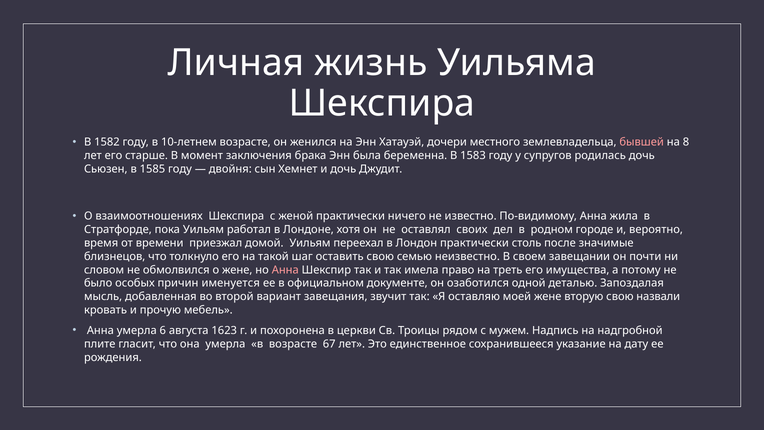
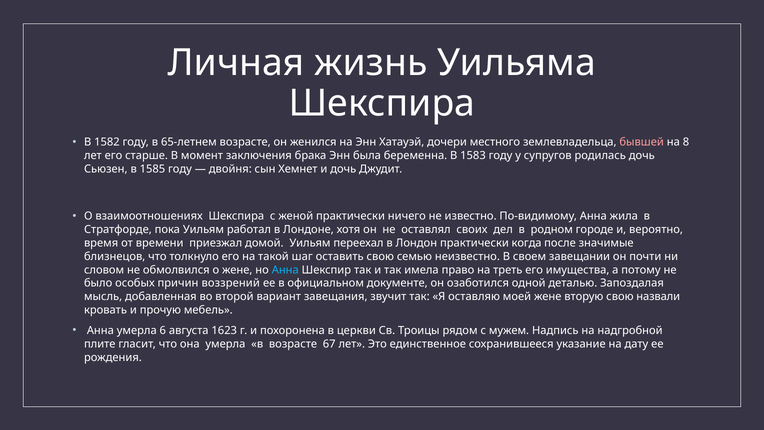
10-летнем: 10-летнем -> 65-летнем (189, 142)
столь: столь -> когда (527, 243)
Анна colour: pink -> light blue (285, 270)
именуется: именуется -> воззрений (231, 283)
